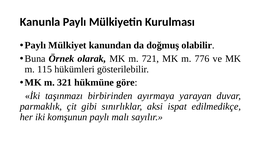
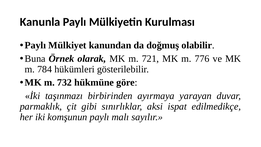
115: 115 -> 784 (45, 69)
321: 321 -> 732 (64, 82)
